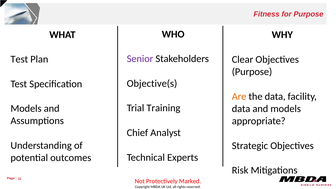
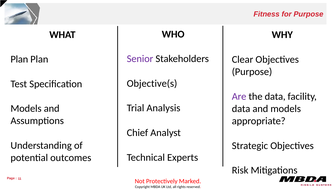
Test: Test -> Plan (19, 59)
Are colour: orange -> purple (239, 96)
Training: Training -> Analysis (163, 108)
